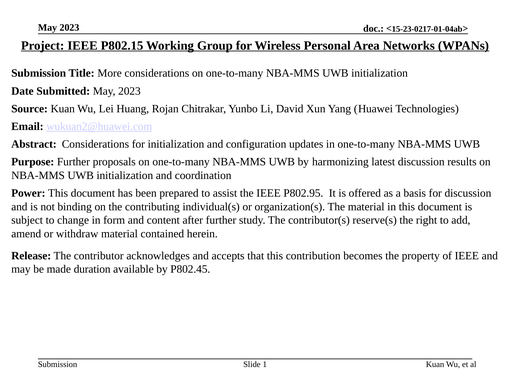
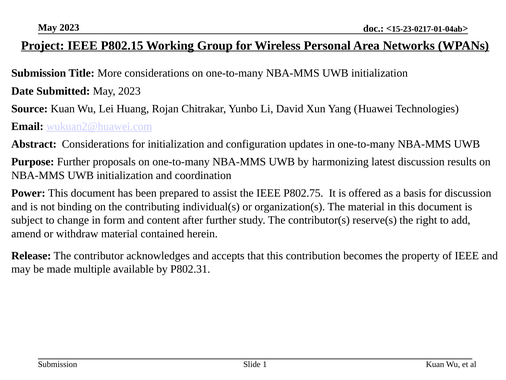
P802.95: P802.95 -> P802.75 (303, 193)
duration: duration -> multiple (92, 269)
P802.45: P802.45 -> P802.31 (190, 269)
